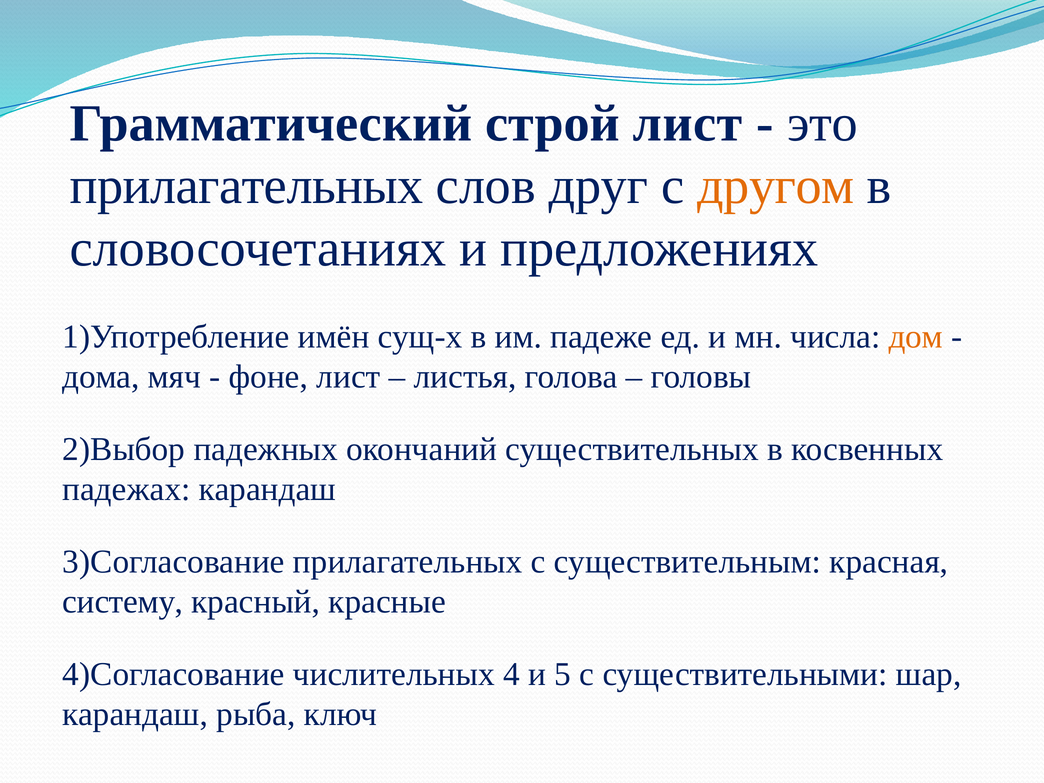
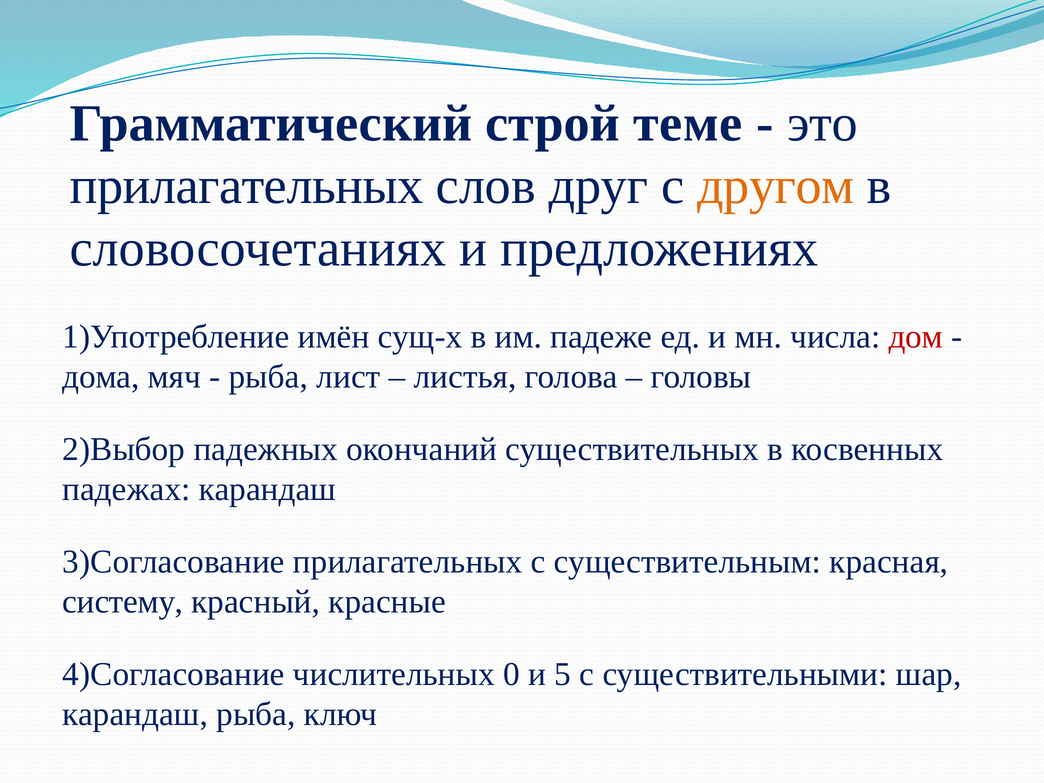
строй лист: лист -> теме (688, 123)
дом colour: orange -> red (916, 337)
фоне: фоне -> рыба (268, 377)
4: 4 -> 0 (512, 674)
